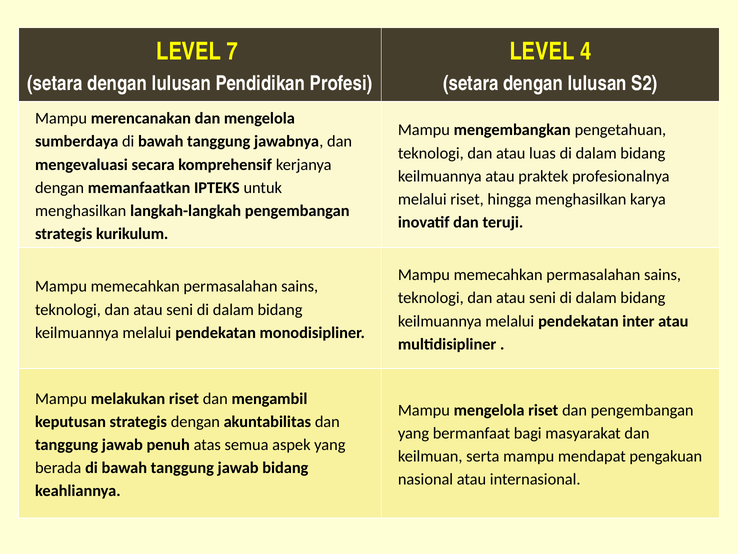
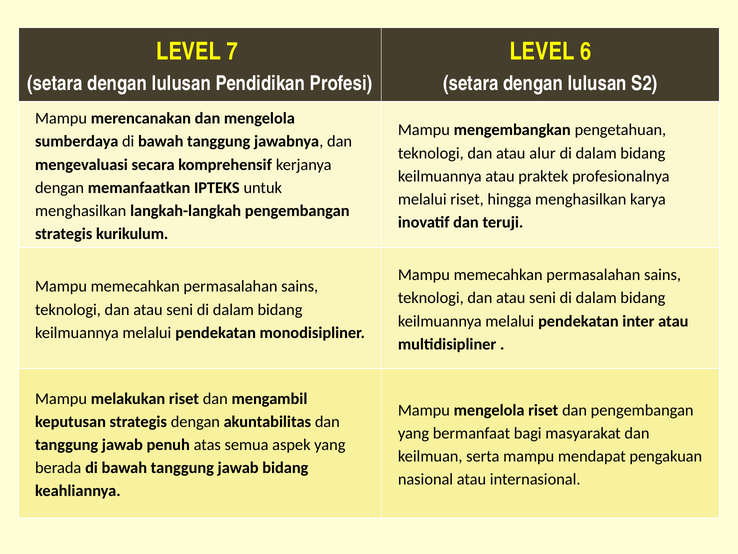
4: 4 -> 6 (586, 52)
luas: luas -> alur (542, 153)
